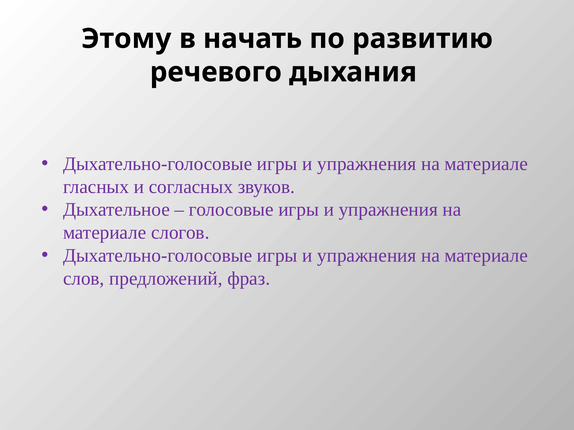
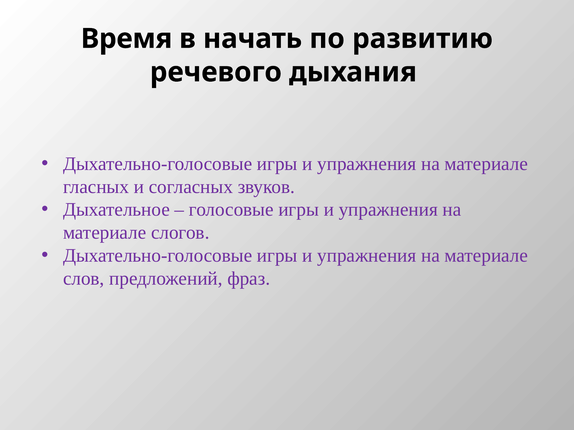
Этому: Этому -> Время (127, 39)
